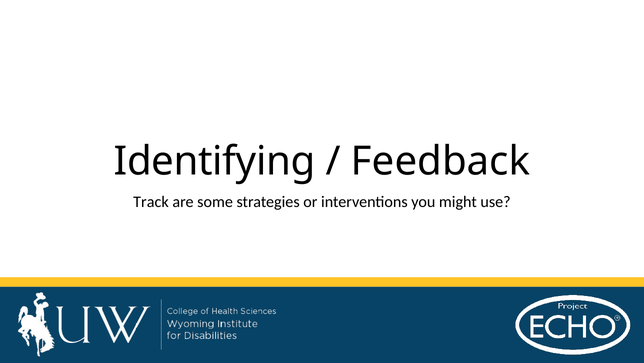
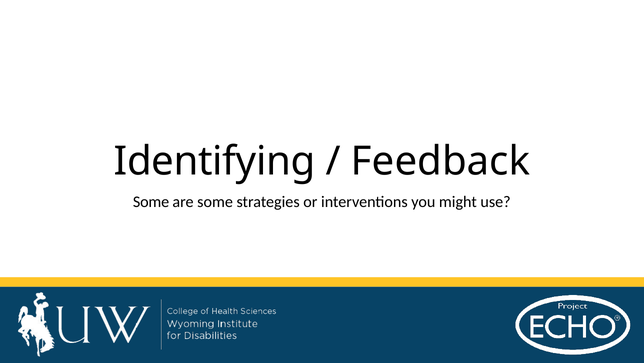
Track: Track -> Some (151, 201)
